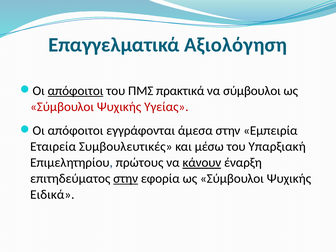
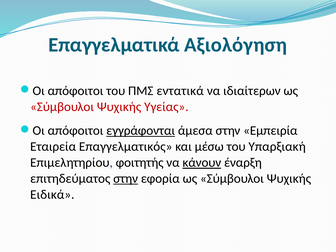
απόφοιτοι underline: present -> none (76, 91)
πρακτικά: πρακτικά -> εντατικά (180, 91)
να σύμβουλοι: σύμβουλοι -> ιδιαίτερων (252, 91)
εγγράφονται underline: none -> present (141, 131)
Συμβουλευτικές: Συμβουλευτικές -> Επαγγελματικός (126, 147)
πρώτους: πρώτους -> φοιτητής (140, 163)
